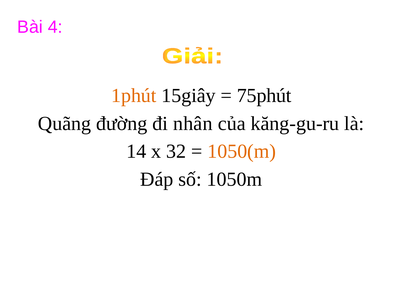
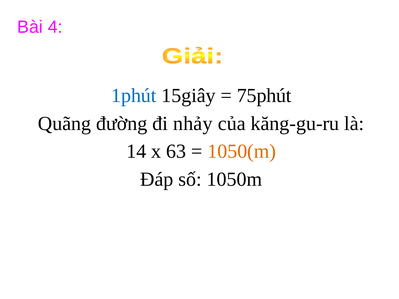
1phút colour: orange -> blue (134, 96)
nhân: nhân -> nhảy (193, 124)
32: 32 -> 63 (176, 152)
